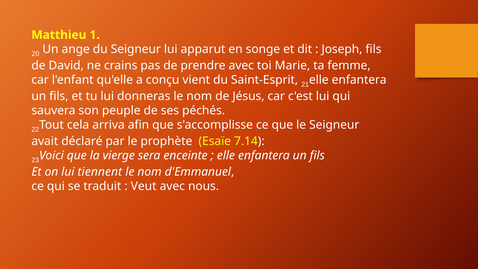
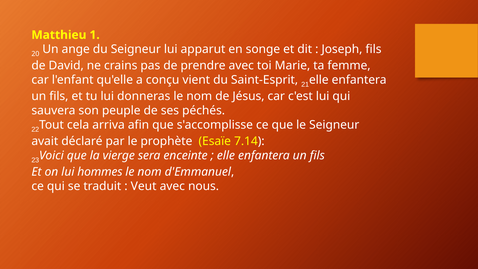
tiennent: tiennent -> hommes (100, 172)
